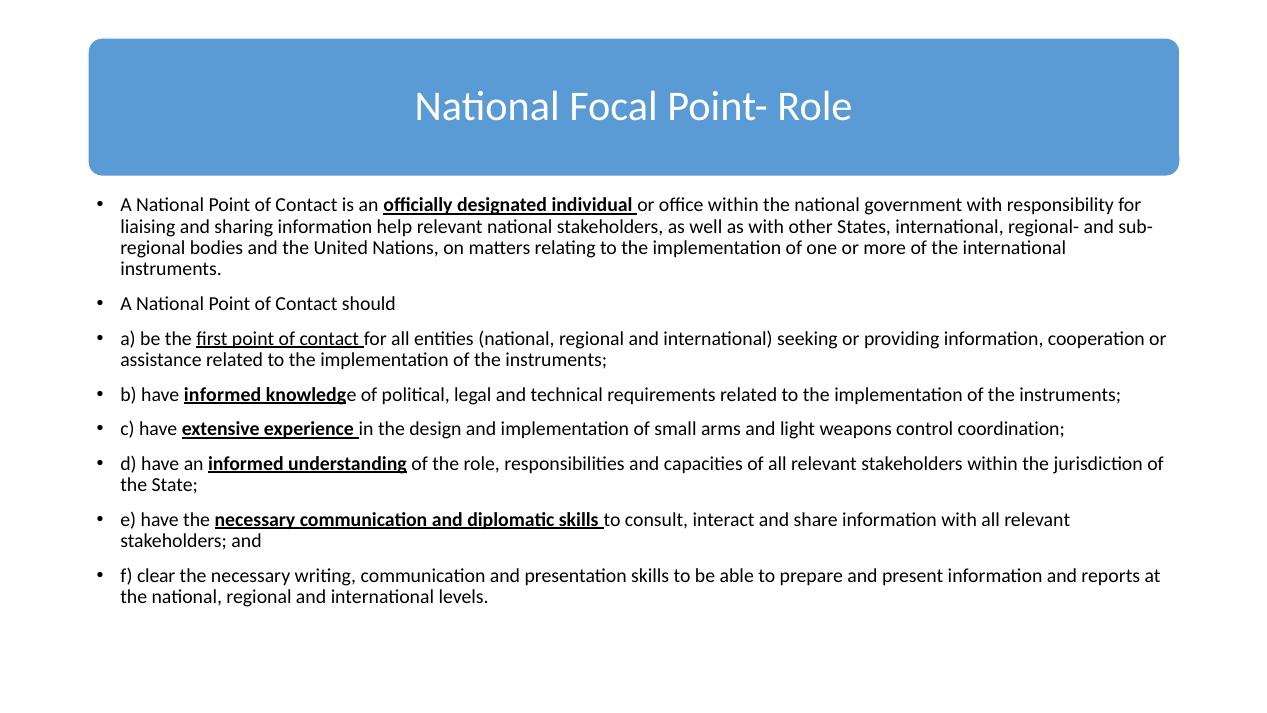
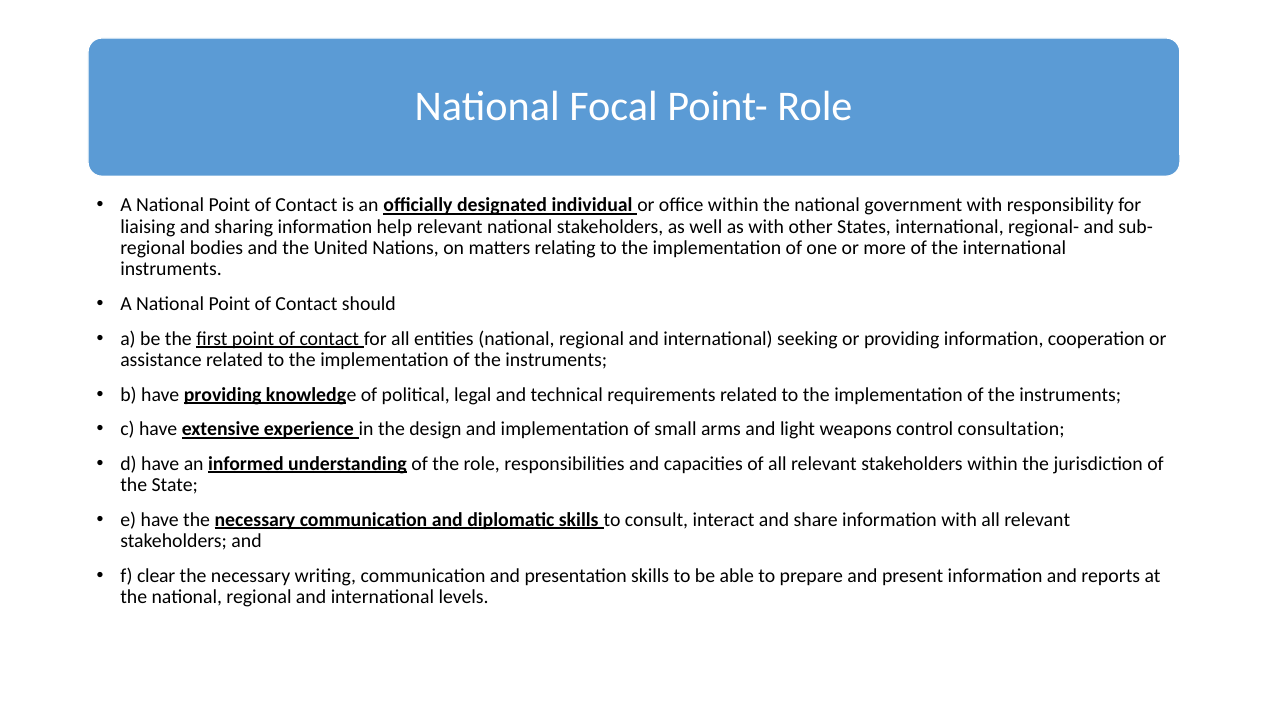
have informed: informed -> providing (223, 394)
coordination: coordination -> consultation (1011, 429)
